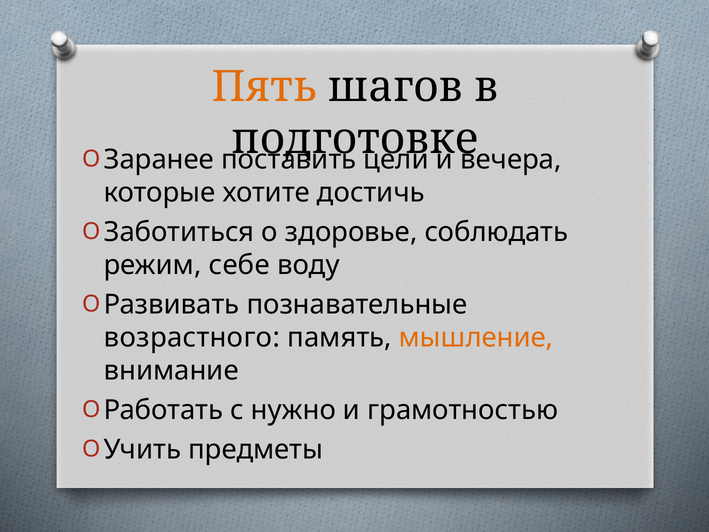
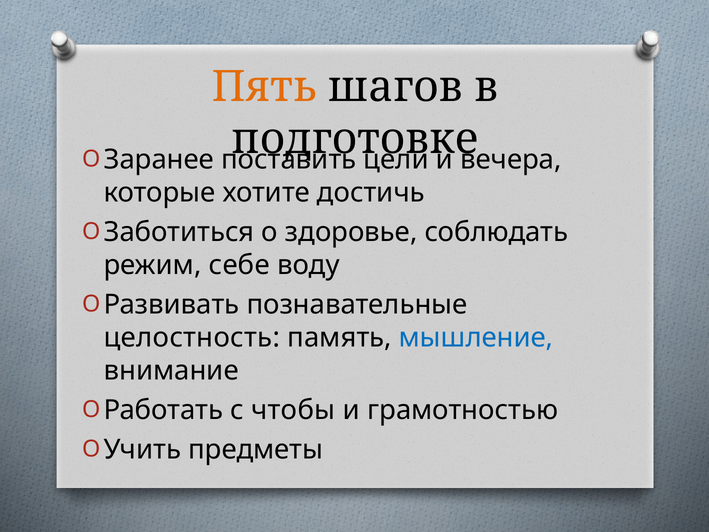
возрастного: возрастного -> целостность (192, 338)
мышление colour: orange -> blue (476, 338)
нужно: нужно -> чтобы (293, 410)
